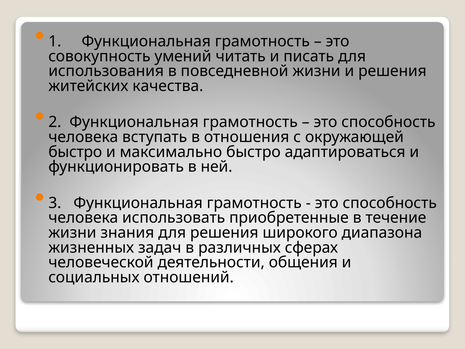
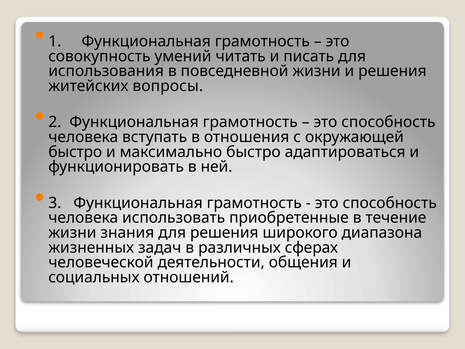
качества: качества -> вопросы (168, 86)
